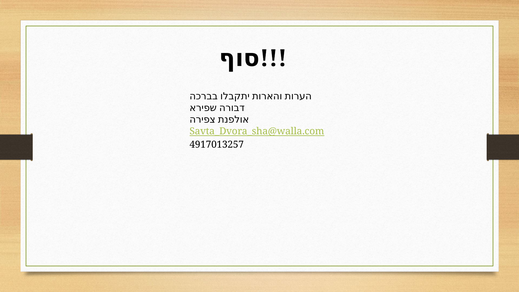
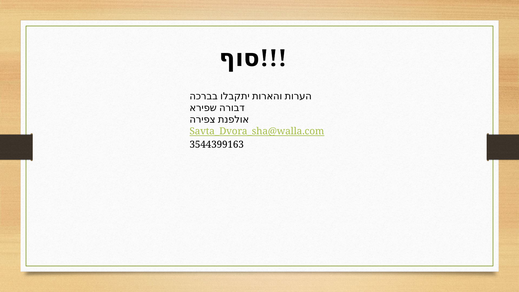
4917013257: 4917013257 -> 3544399163 (217, 145)
